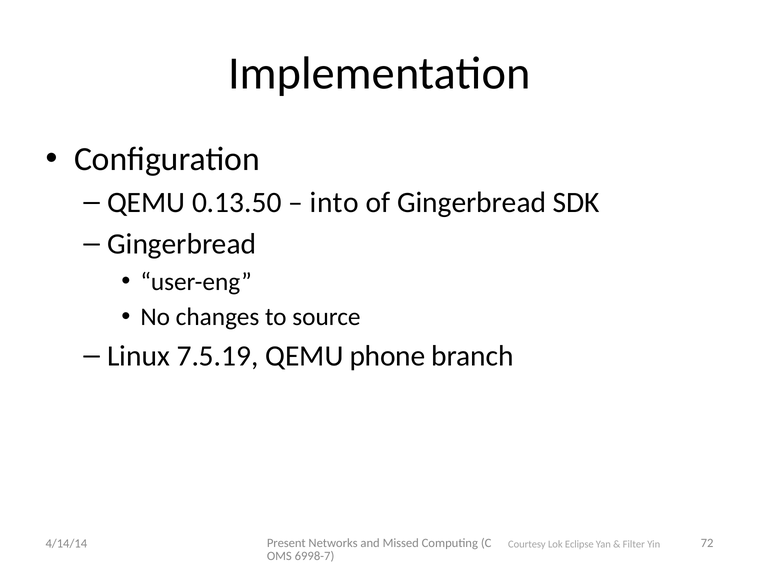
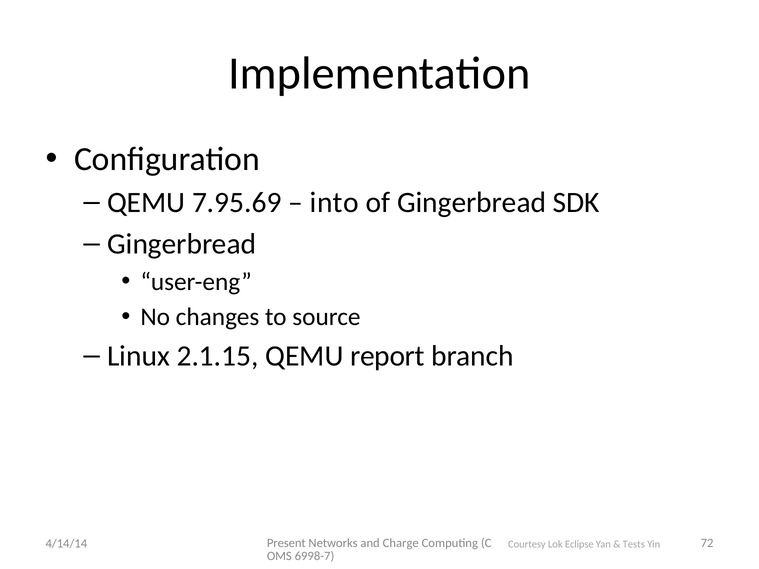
0.13.50: 0.13.50 -> 7.95.69 (237, 203)
7.5.19: 7.5.19 -> 2.1.15 (218, 356)
phone: phone -> report (387, 356)
Missed: Missed -> Charge (401, 544)
Filter: Filter -> Tests (634, 544)
